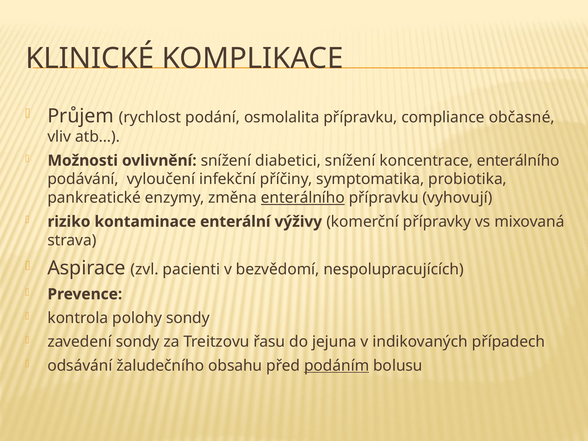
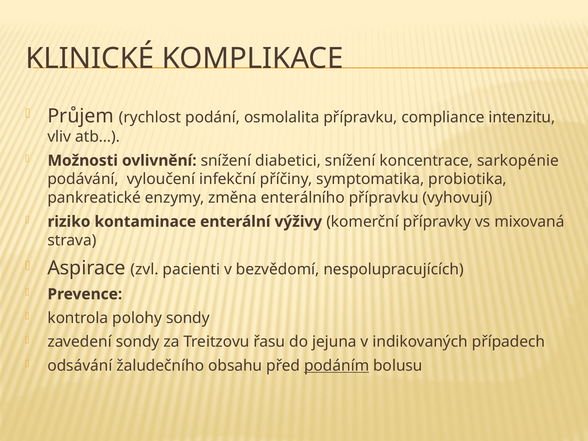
občasné: občasné -> intenzitu (522, 117)
koncentrace enterálního: enterálního -> sarkopénie (518, 161)
enterálního underline: present -> none (303, 198)
